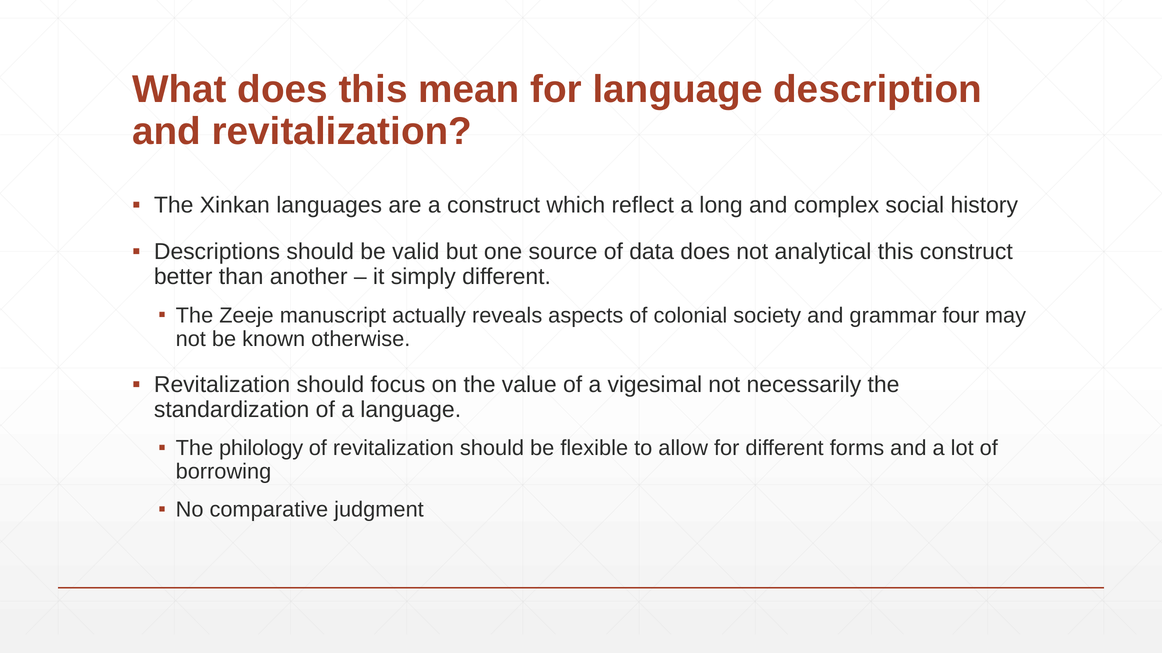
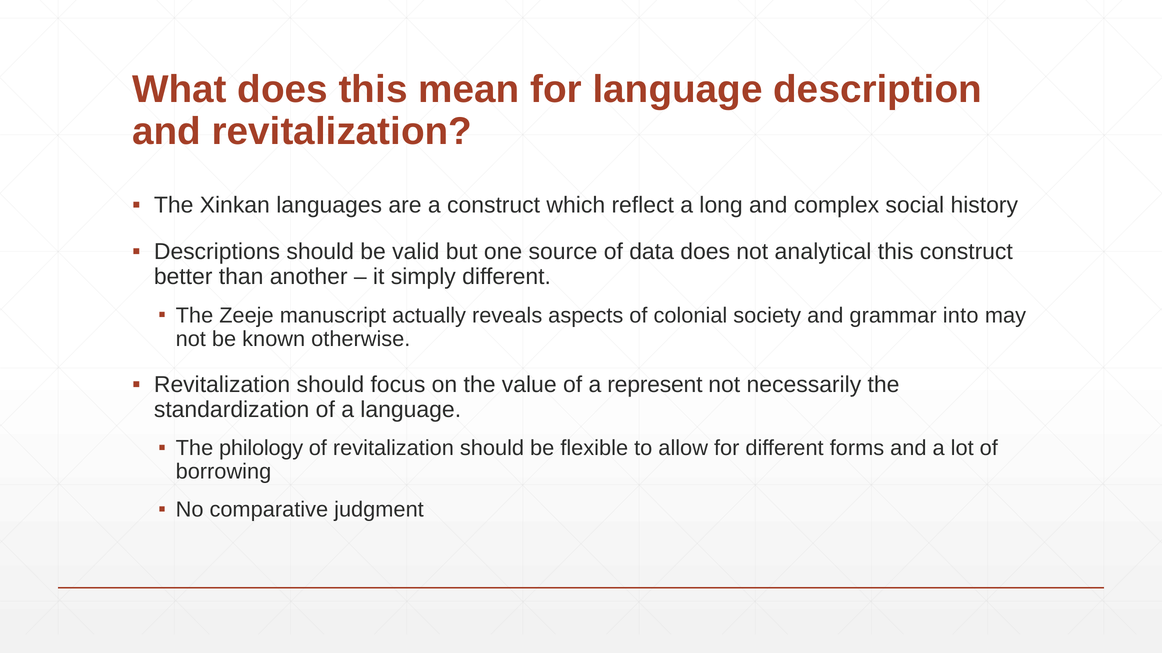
four: four -> into (961, 316)
vigesimal: vigesimal -> represent (655, 385)
